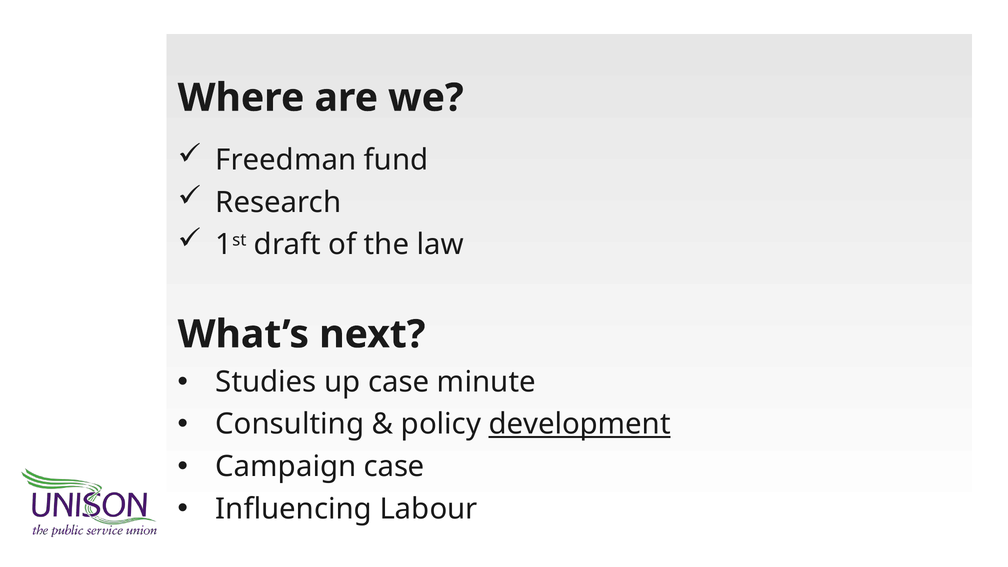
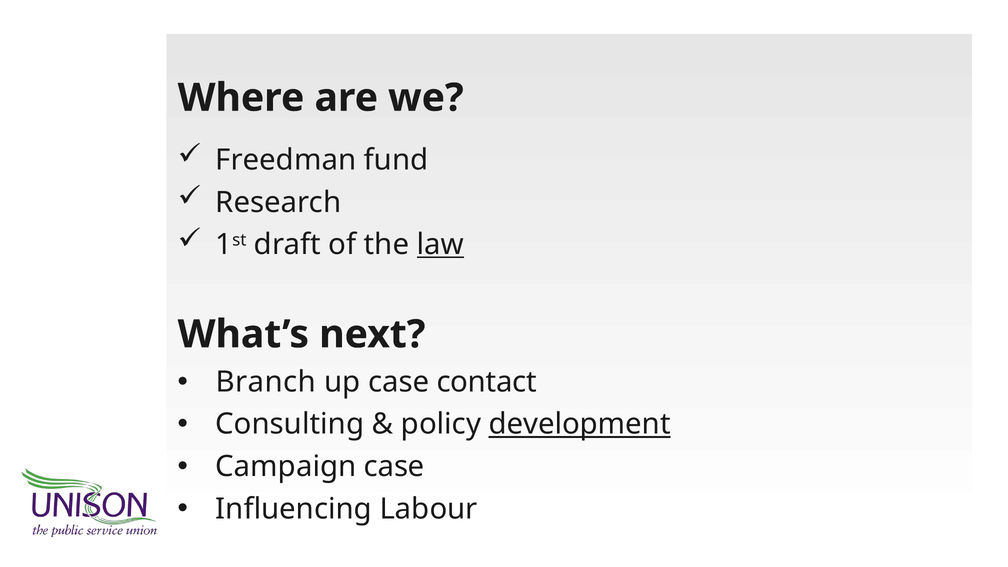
law underline: none -> present (441, 245)
Studies: Studies -> Branch (266, 382)
minute: minute -> contact (487, 382)
